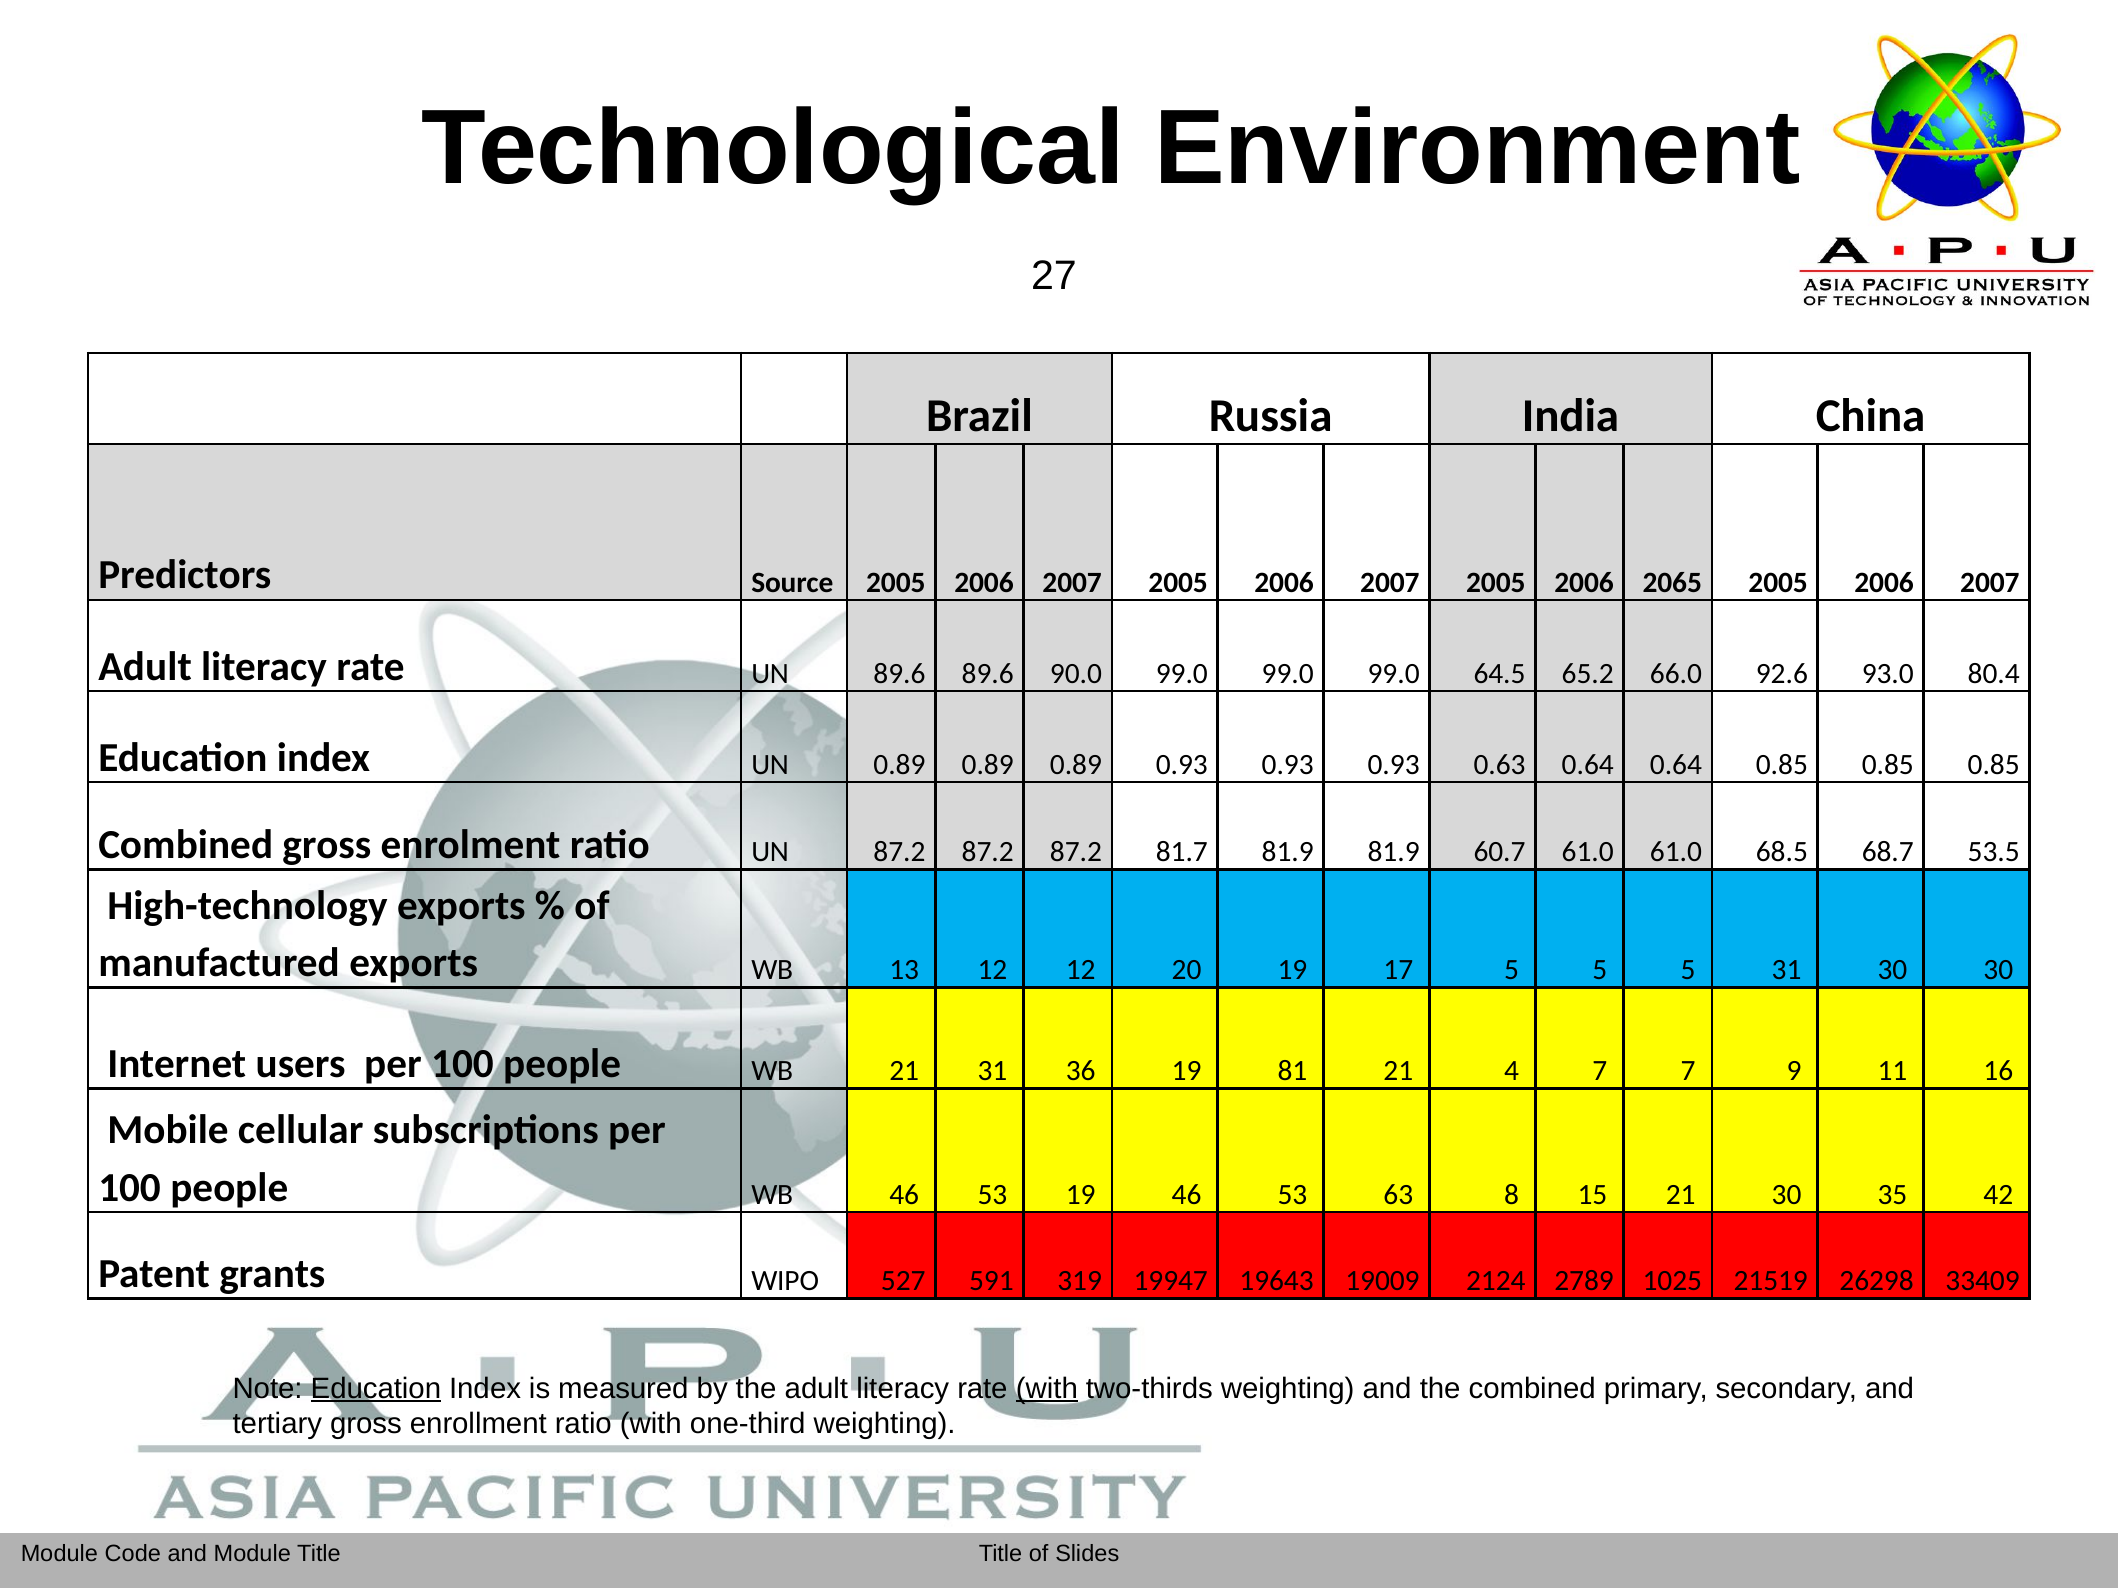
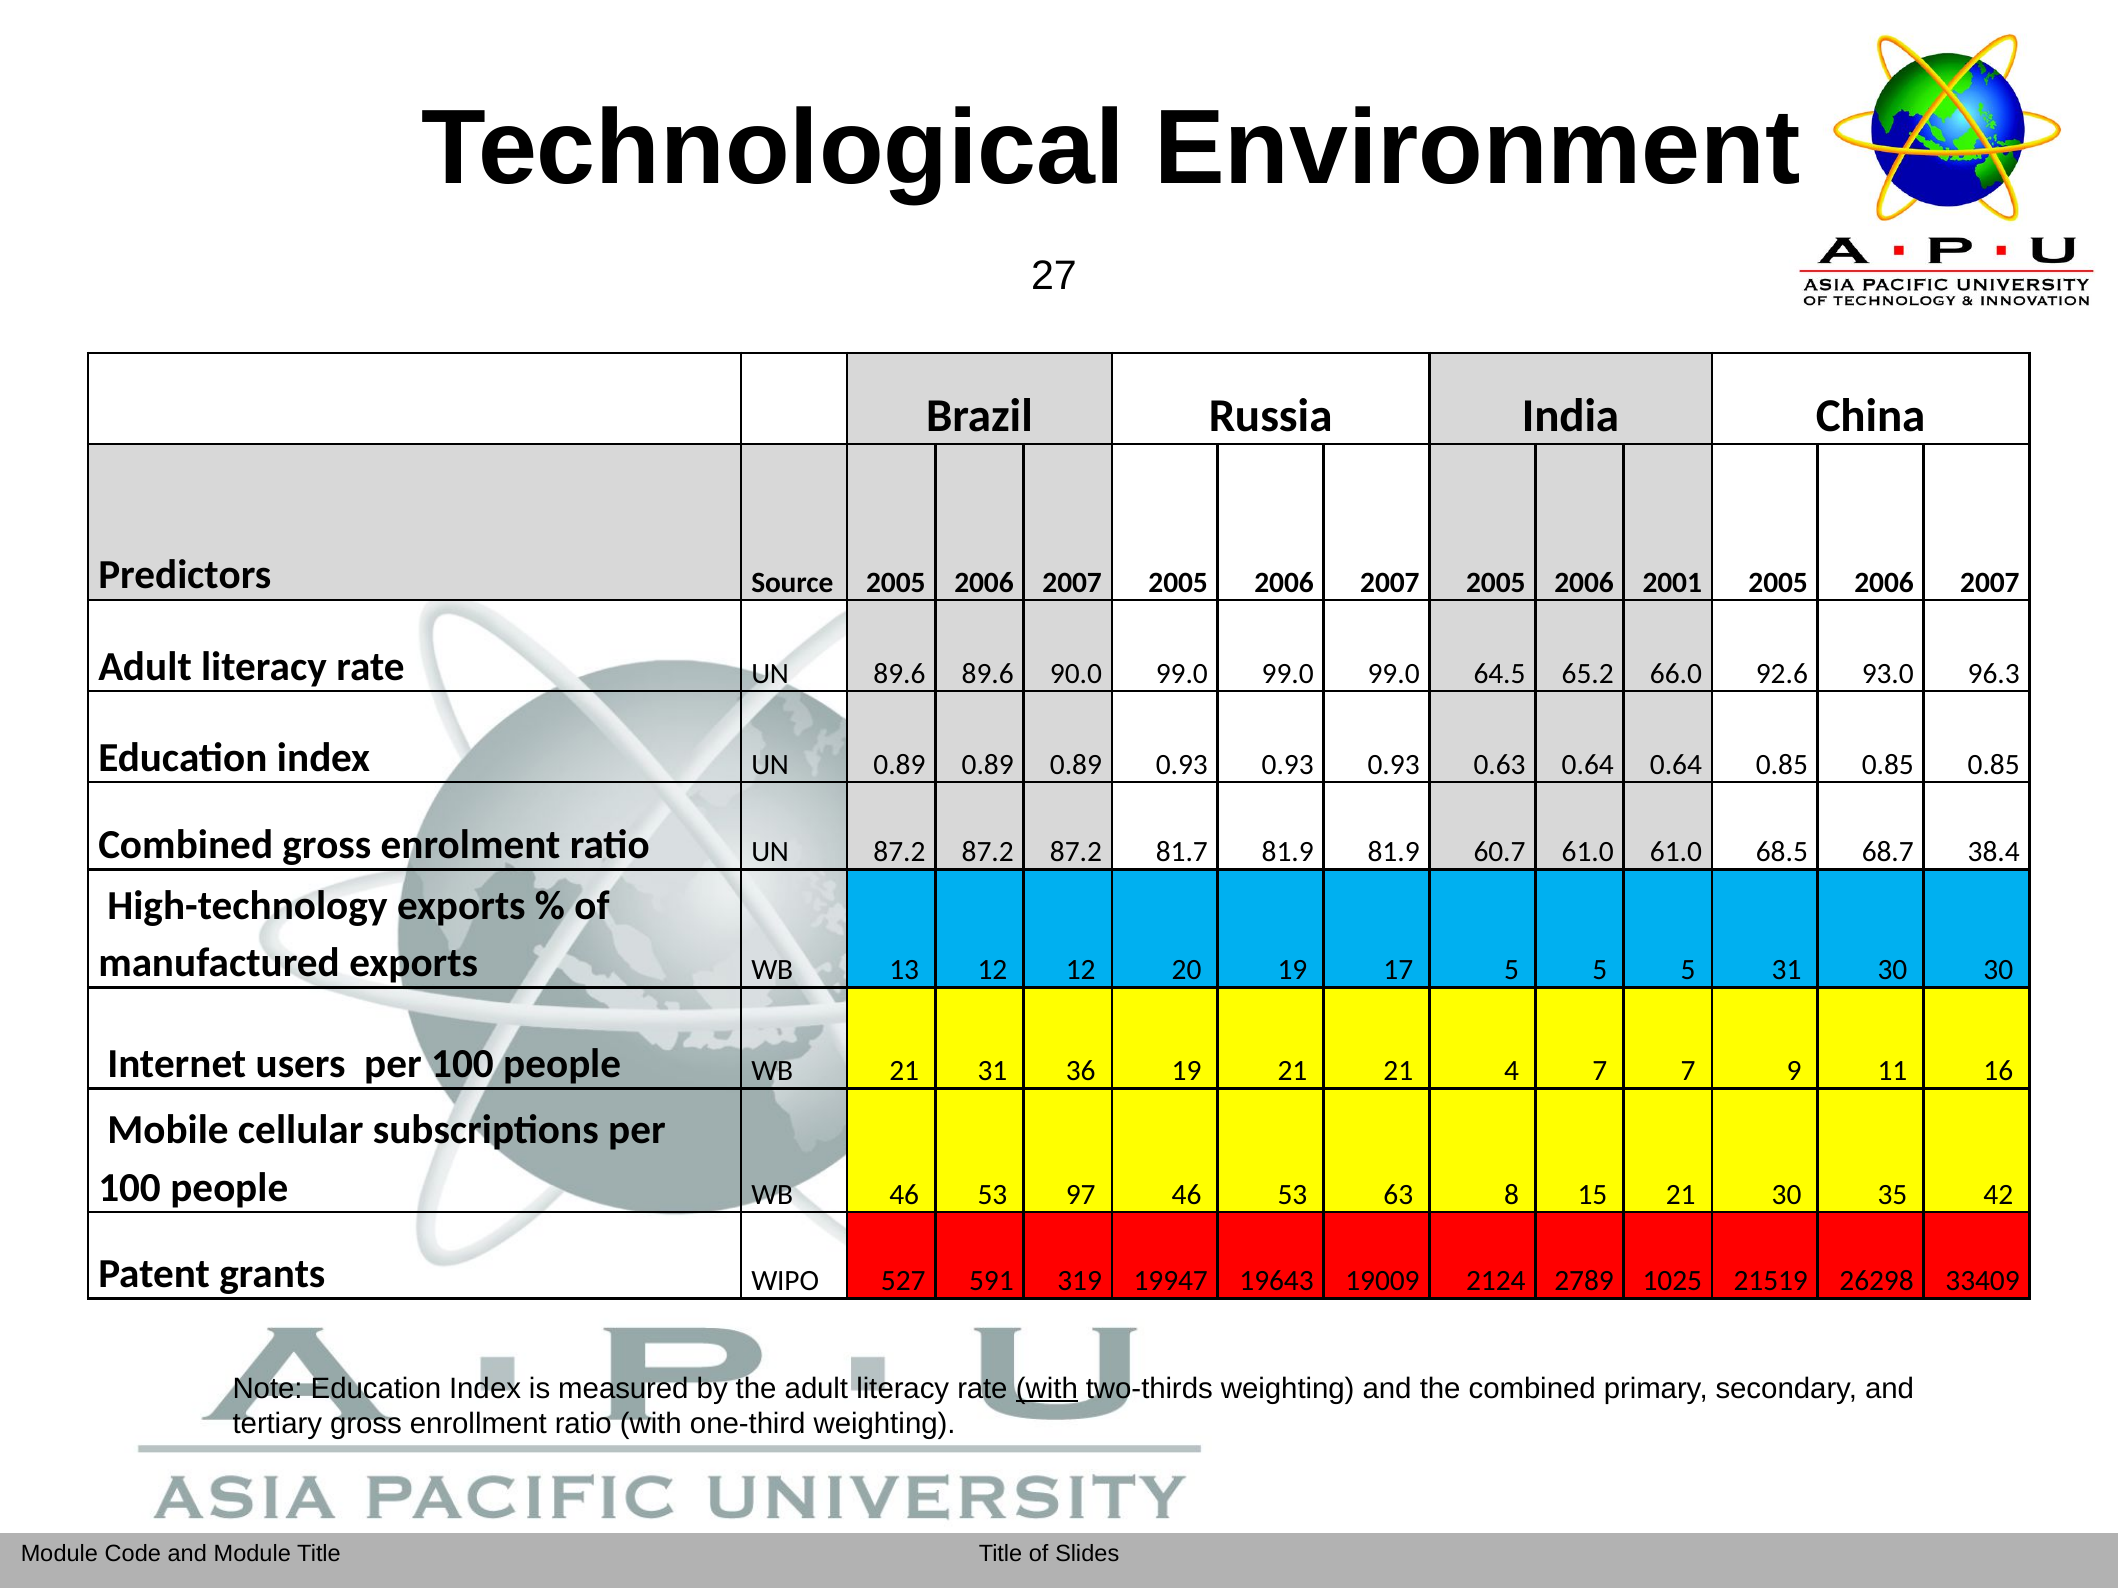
2065: 2065 -> 2001 (1672, 582)
80.4: 80.4 -> 96.3 (1994, 674)
53.5: 53.5 -> 38.4 (1994, 852)
19 81: 81 -> 21 (1292, 1071)
53 19: 19 -> 97 (1081, 1195)
Education underline: present -> none (376, 1389)
